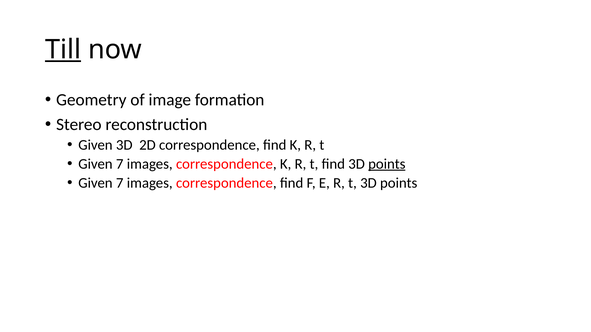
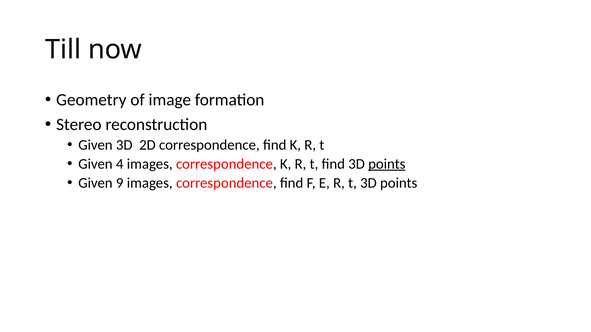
Till underline: present -> none (63, 50)
7: 7 -> 4 (120, 164)
7: 7 -> 9 (120, 183)
